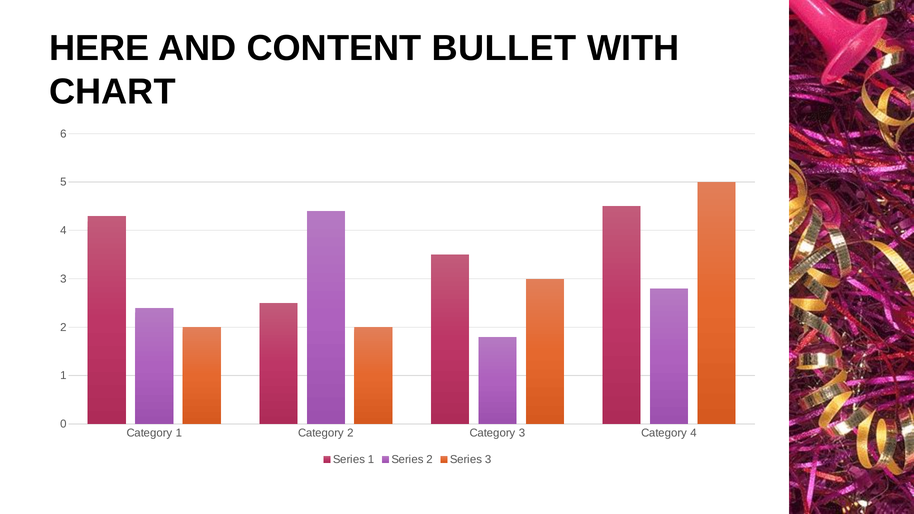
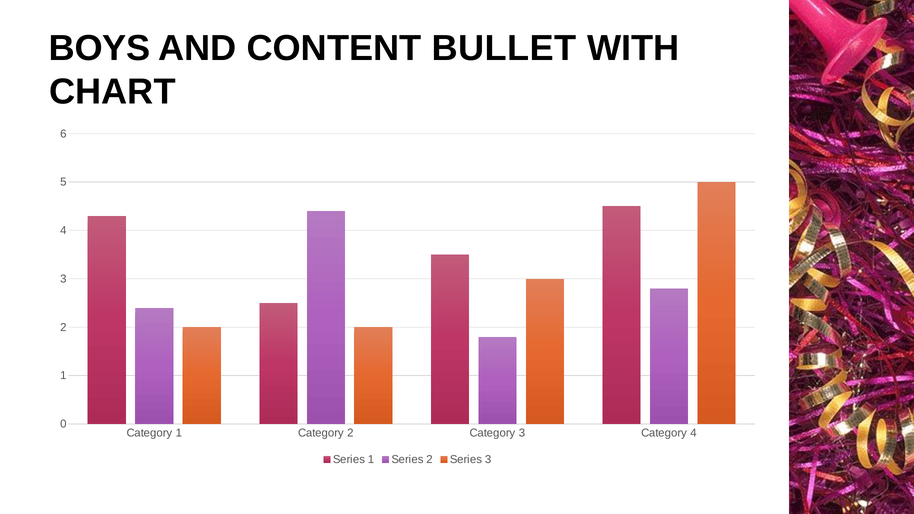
HERE: HERE -> BOYS (99, 48)
